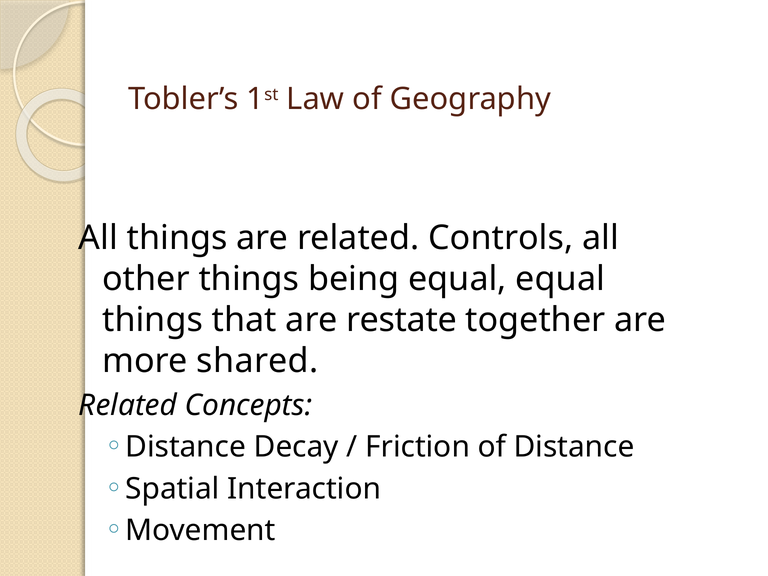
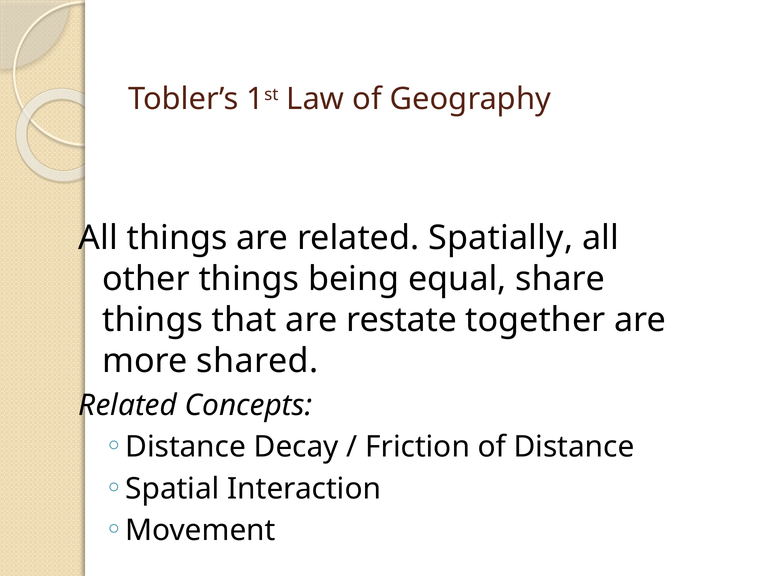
Controls: Controls -> Spatially (501, 238)
equal equal: equal -> share (560, 279)
